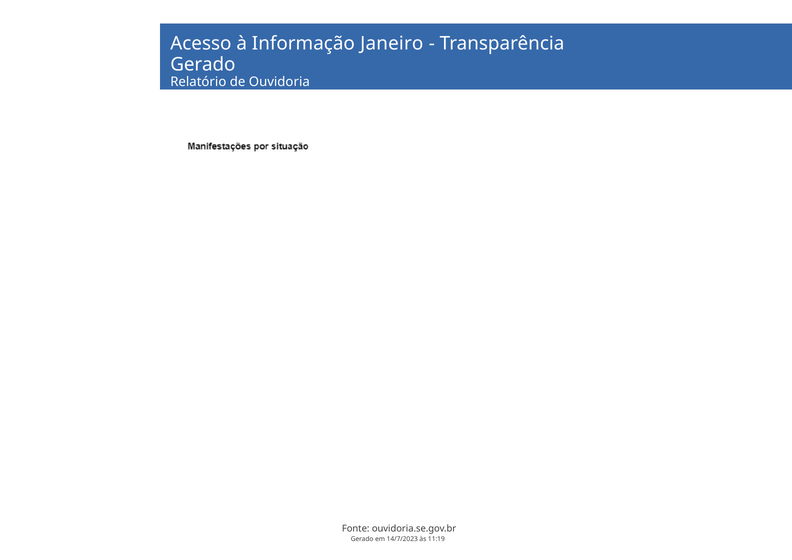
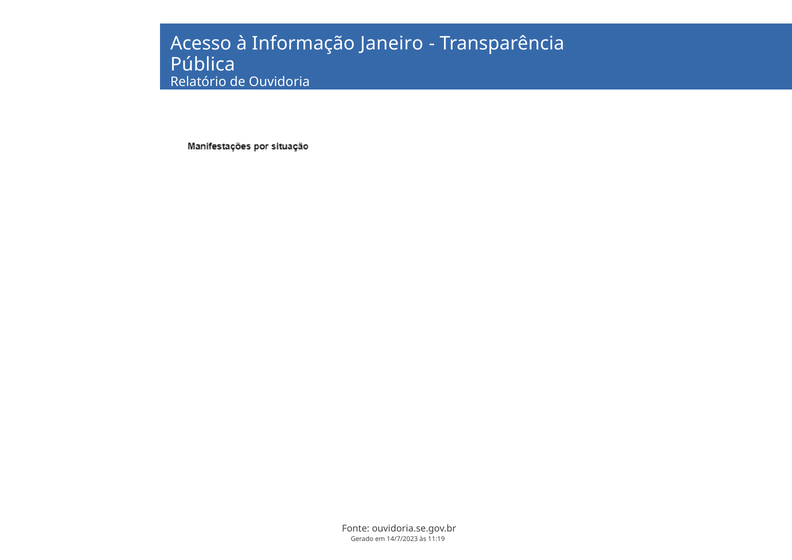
Gerado: Gerado -> Pública (203, 65)
